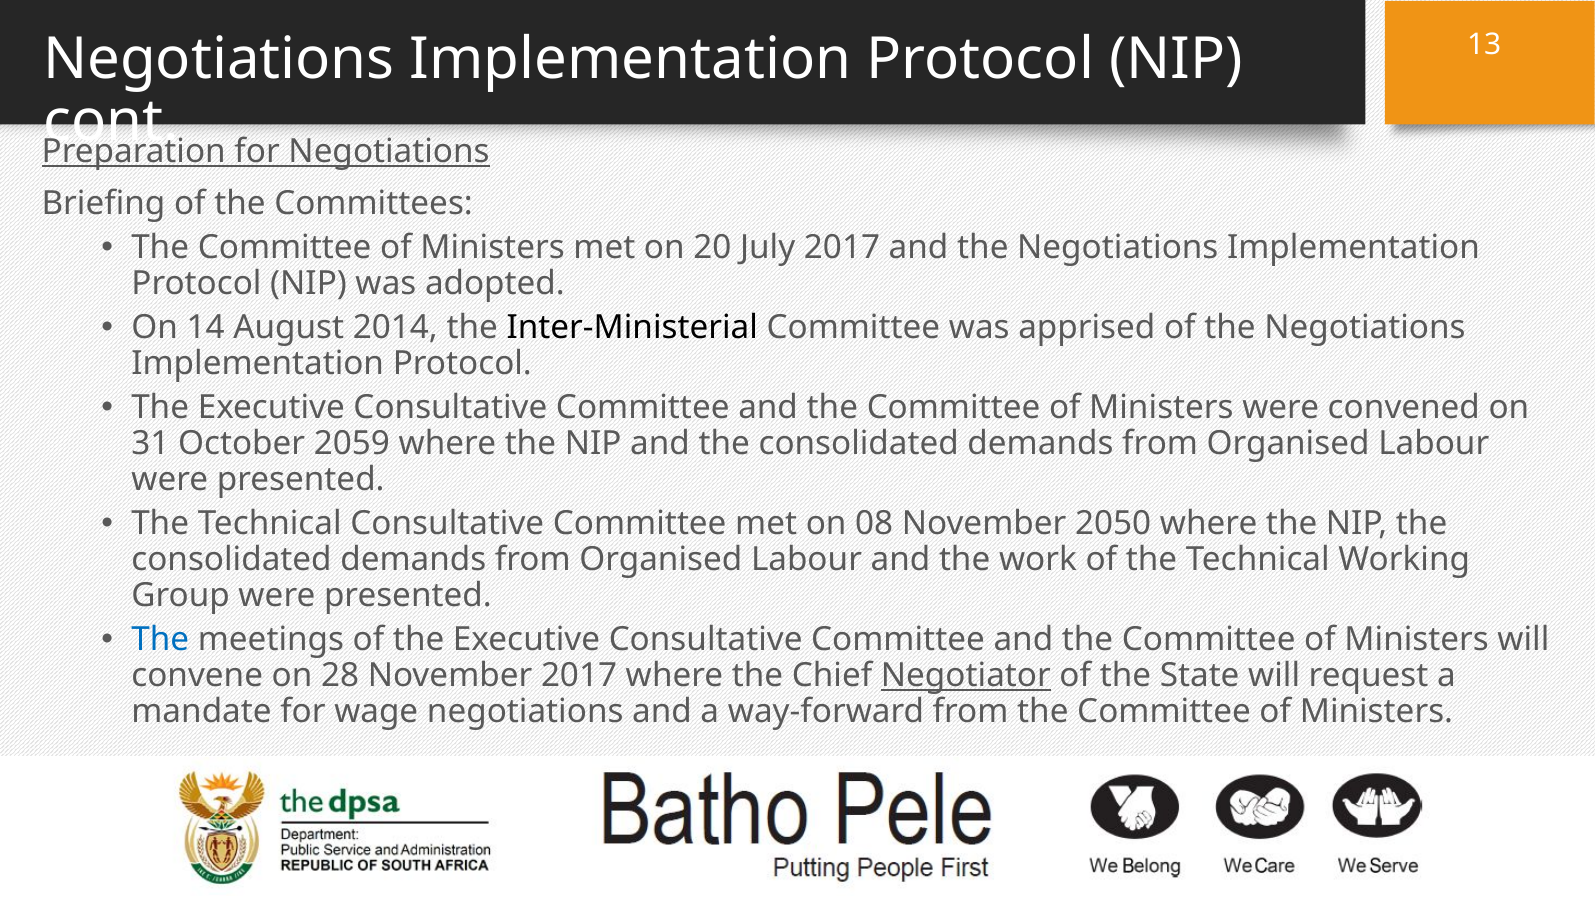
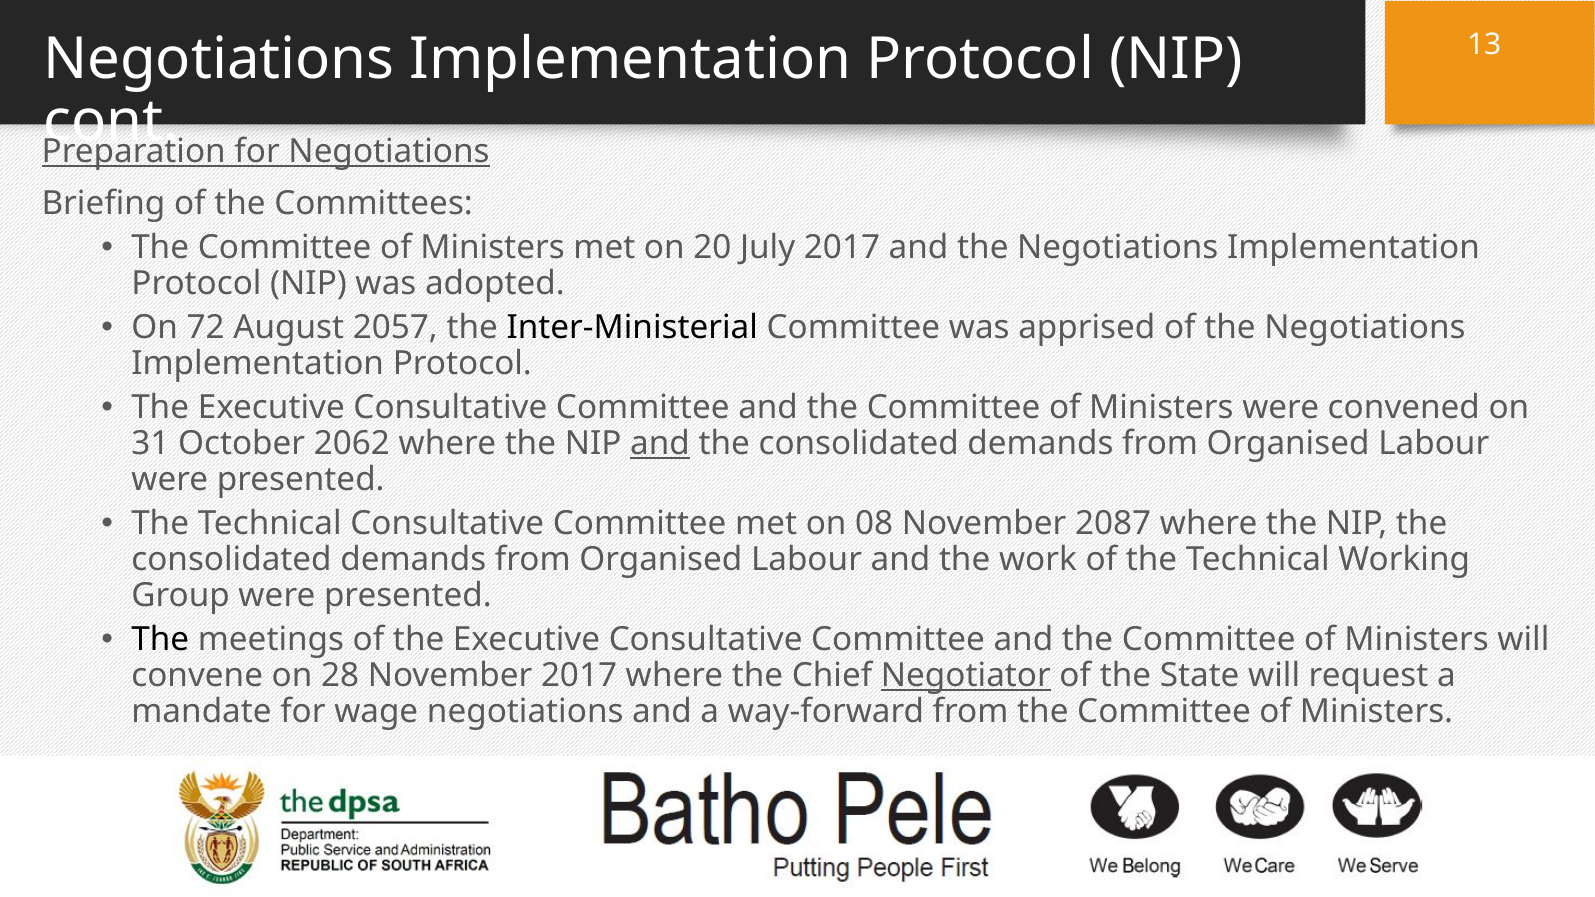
14: 14 -> 72 (206, 328)
2014: 2014 -> 2057 (395, 328)
2059: 2059 -> 2062 (352, 444)
and underline: none -> present (660, 444)
2050: 2050 -> 2087 (1113, 524)
The colour: blue -> black (160, 640)
